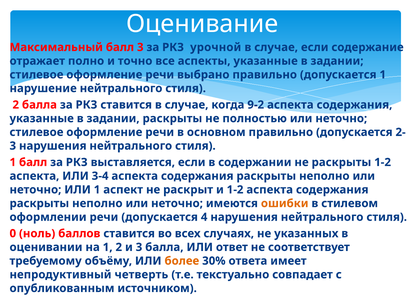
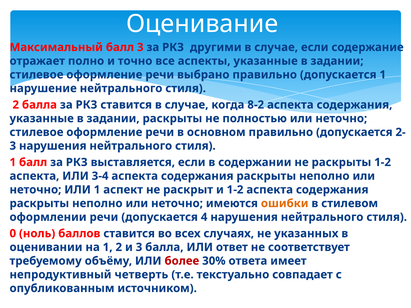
урочной: урочной -> другими (216, 47)
9-2: 9-2 -> 8-2 (256, 105)
более colour: orange -> red (182, 261)
